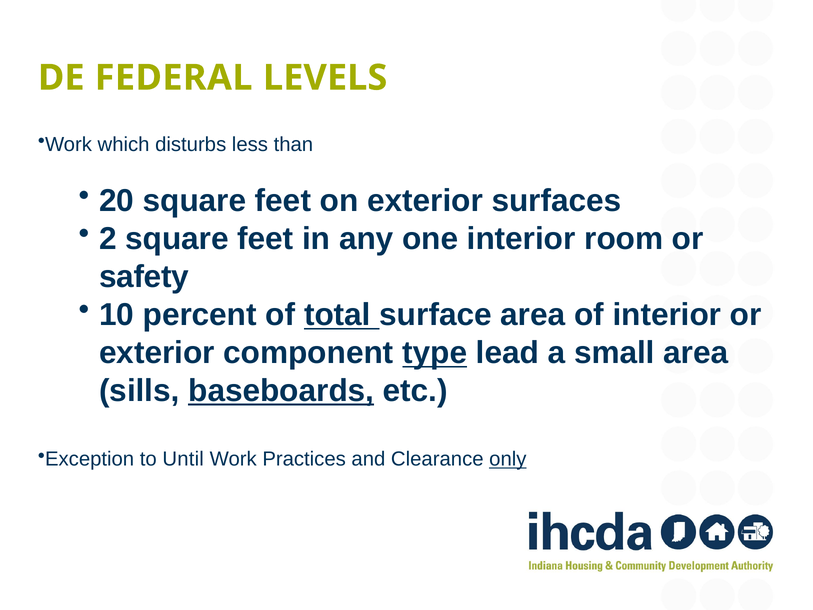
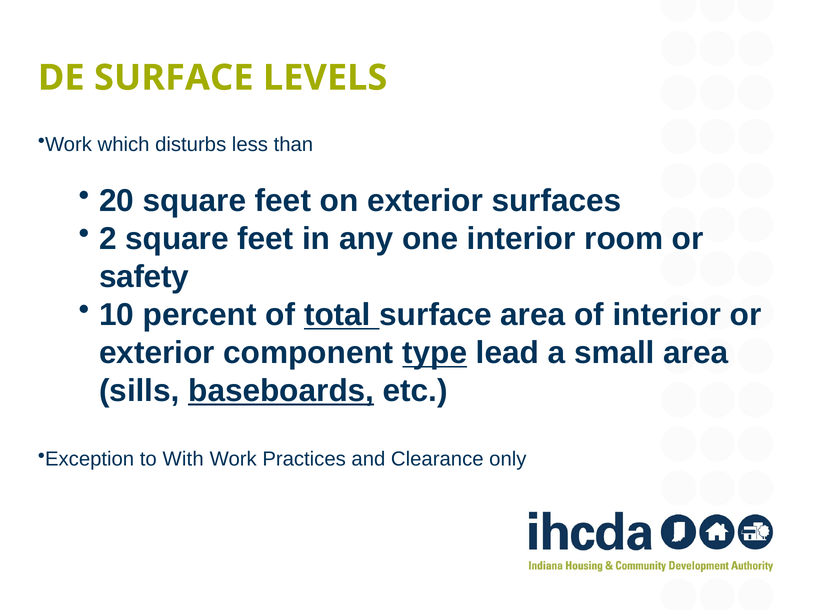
DE FEDERAL: FEDERAL -> SURFACE (174, 78)
Until: Until -> With (183, 459)
only underline: present -> none (508, 459)
